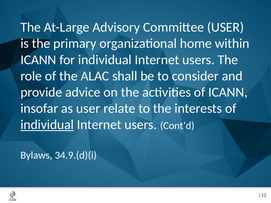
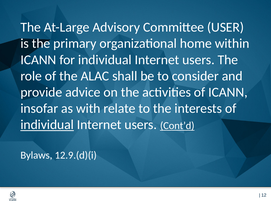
as user: user -> with (88, 109)
Cont’d underline: none -> present (177, 126)
34.9.(d)(i: 34.9.(d)(i -> 12.9.(d)(i (76, 155)
